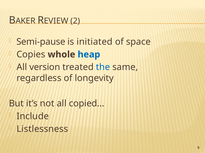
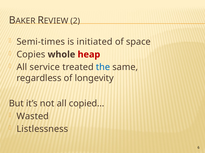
Semi-pause: Semi-pause -> Semi-times (41, 42)
heap colour: blue -> red (89, 55)
version: version -> service (45, 68)
Include: Include -> Wasted (33, 117)
